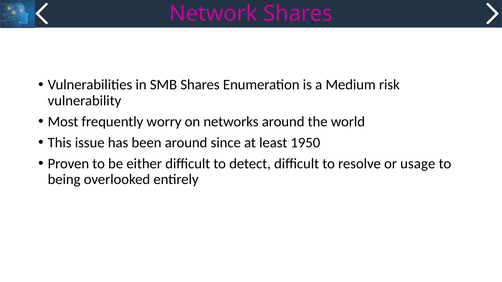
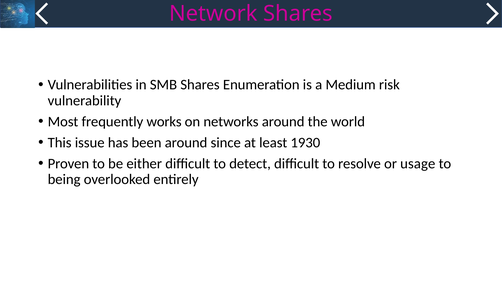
worry: worry -> works (164, 122)
1950: 1950 -> 1930 (305, 143)
